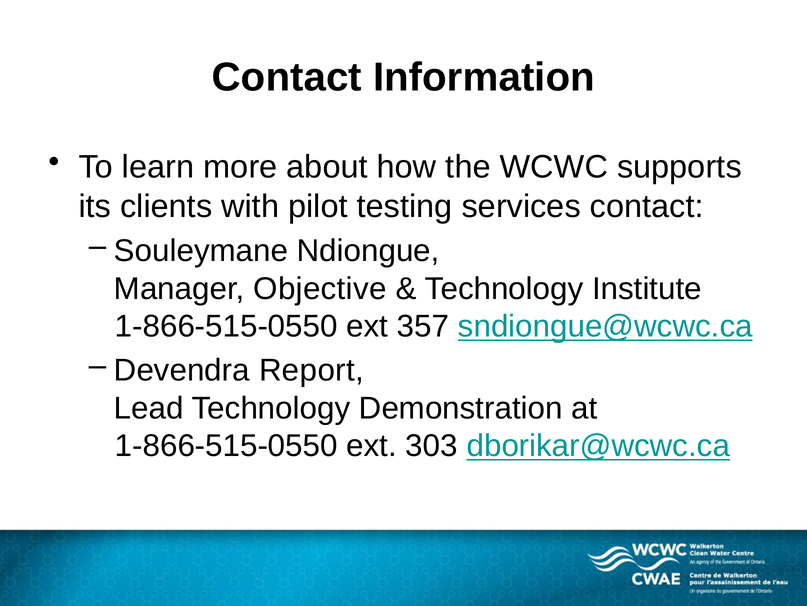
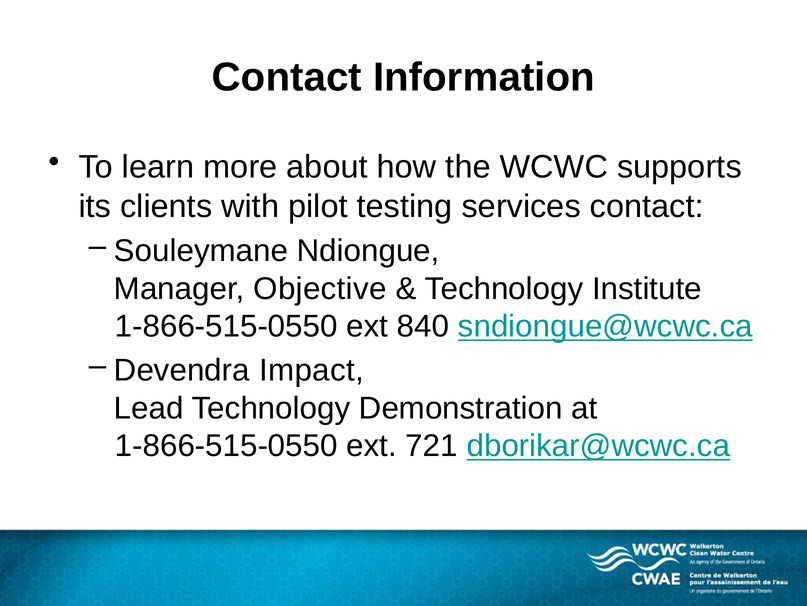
357: 357 -> 840 (423, 326)
Report: Report -> Impact (311, 370)
303: 303 -> 721 (432, 445)
